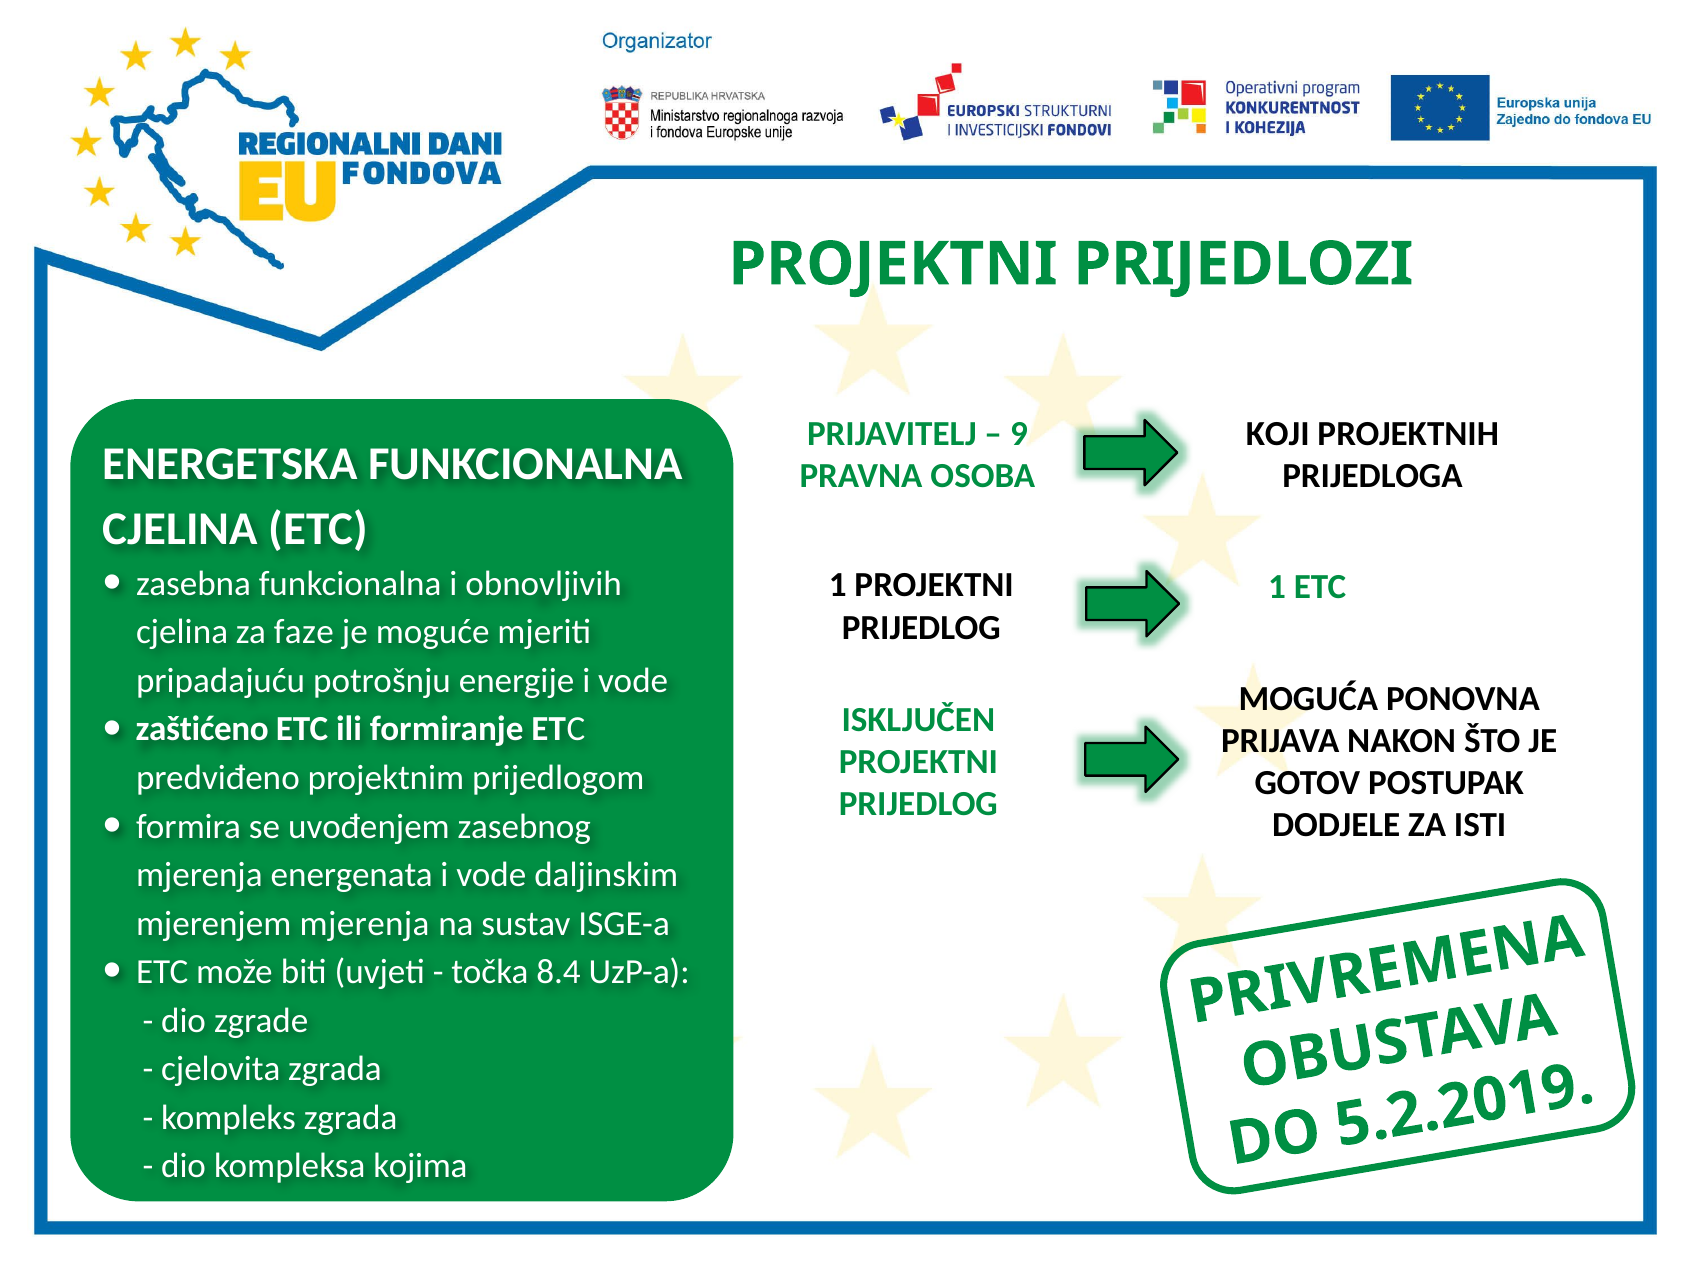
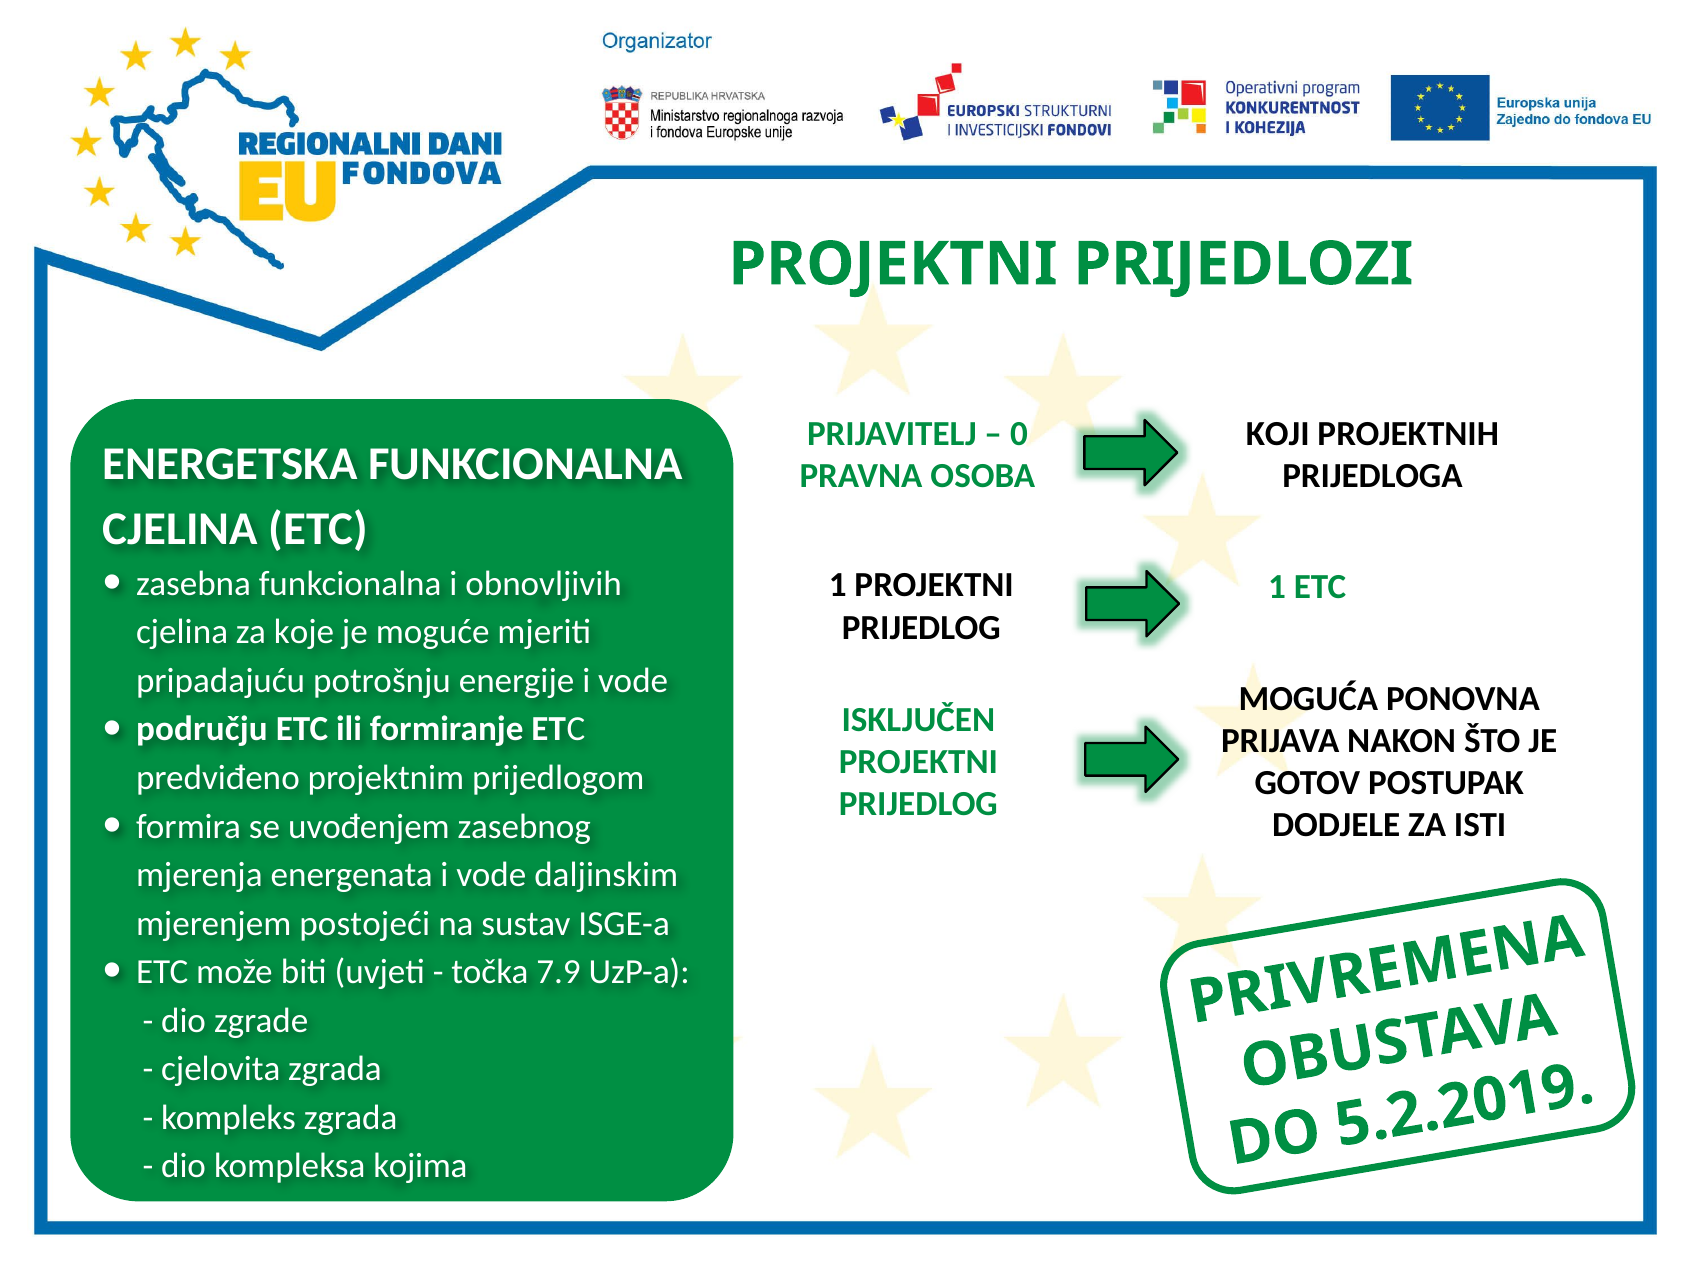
9: 9 -> 0 (1019, 433)
faze: faze -> koje (304, 632)
zaštićeno: zaštićeno -> području (202, 729)
mjerenjem mjerenja: mjerenja -> postojeći (365, 923)
8.4: 8.4 -> 7.9 (558, 971)
